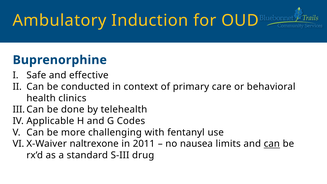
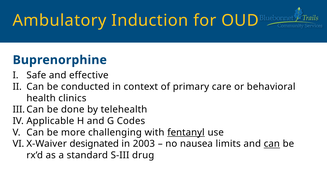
fentanyl underline: none -> present (186, 132)
naltrexone: naltrexone -> designated (94, 144)
2011: 2011 -> 2003 (144, 144)
